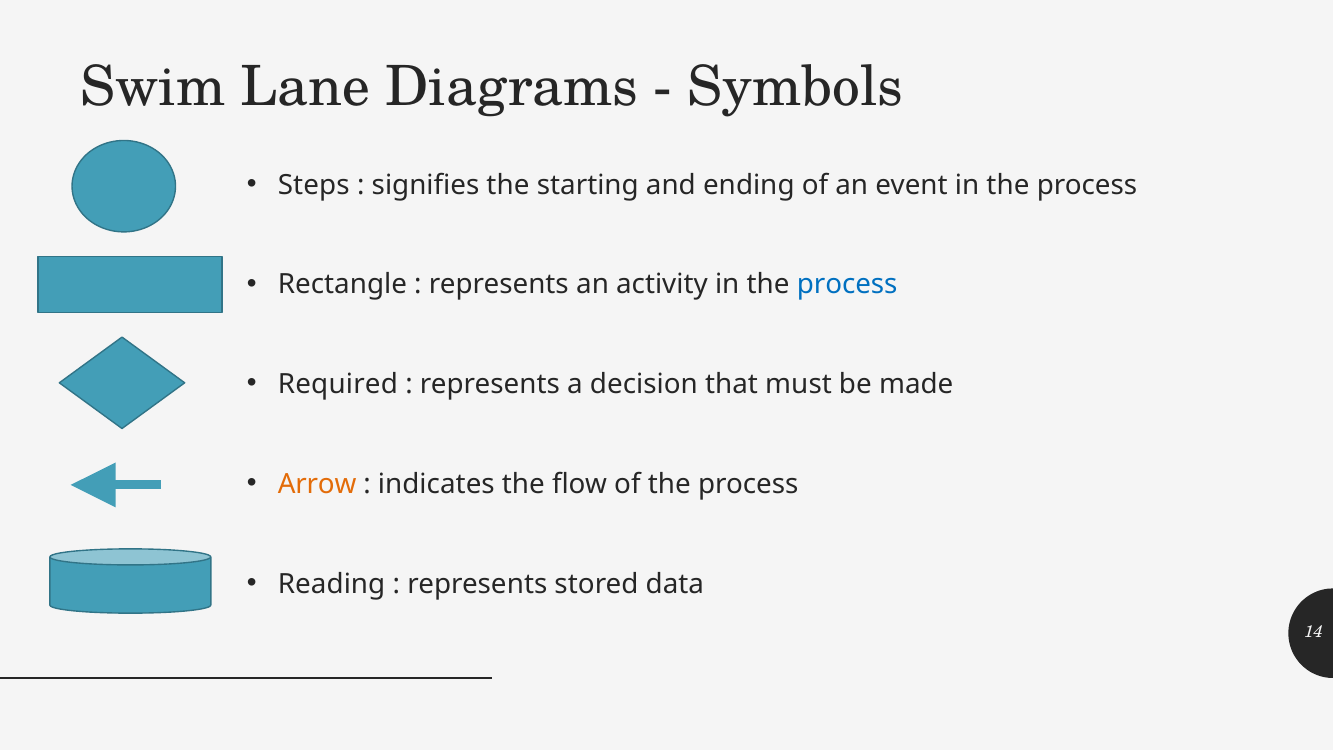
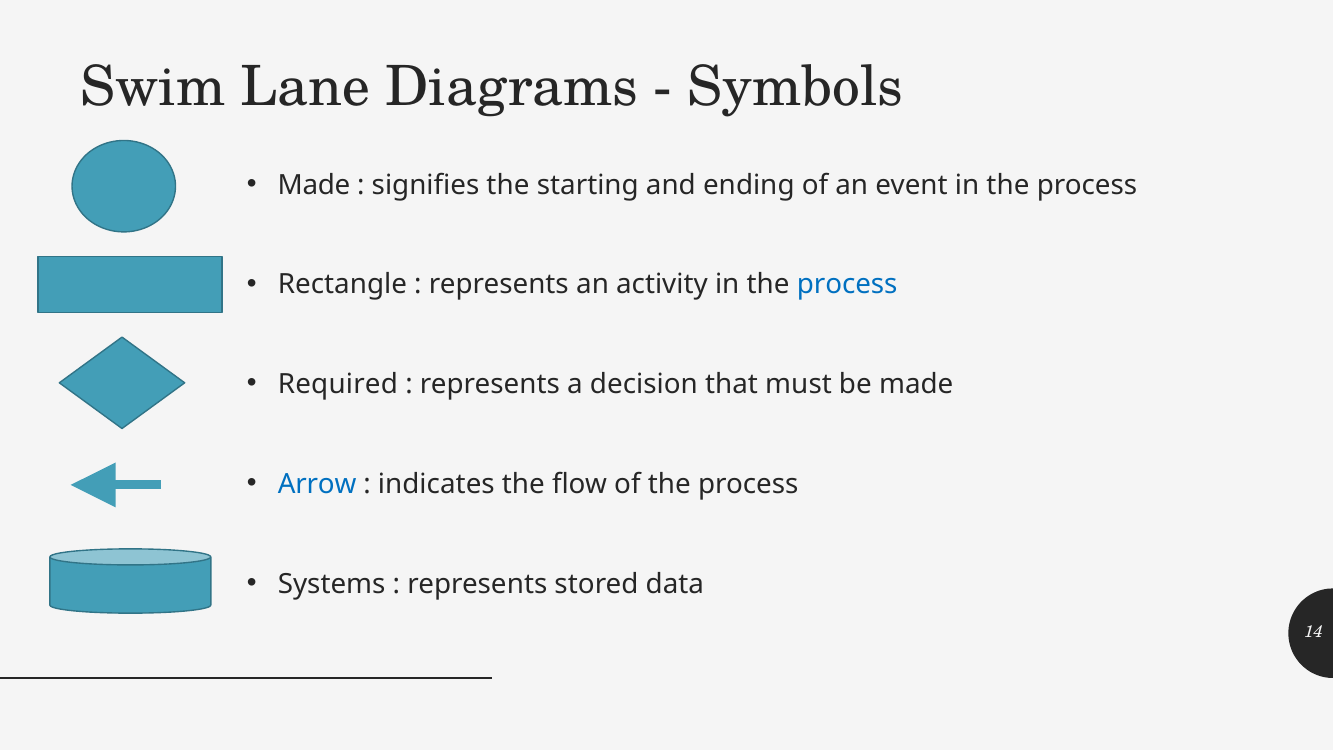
Steps: Steps -> Made (314, 185)
Arrow colour: orange -> blue (317, 484)
Reading: Reading -> Systems (332, 584)
